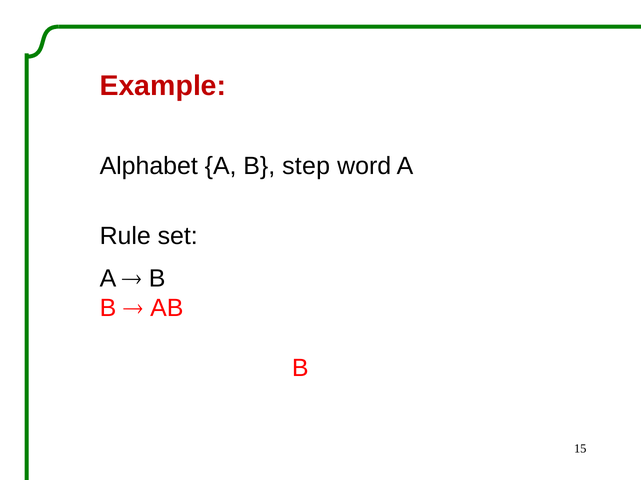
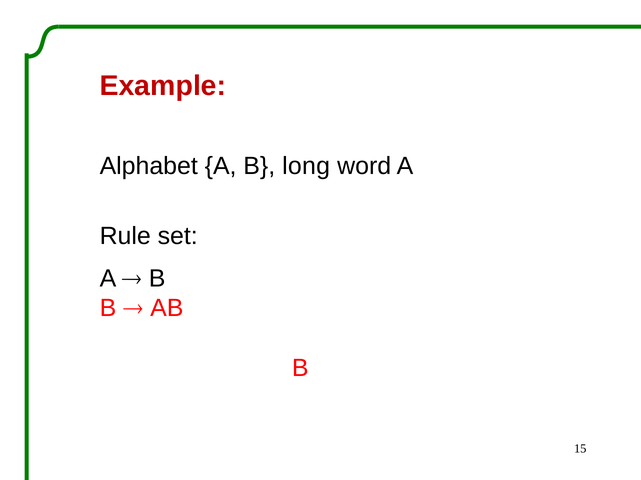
step: step -> long (306, 167)
